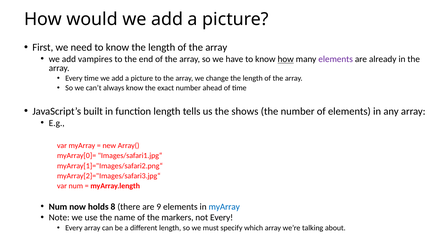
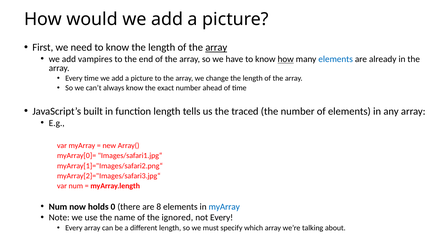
array underline: none -> present (216, 48)
elements colour: purple -> blue (336, 59)
shows: shows -> traced (245, 111)
8: 8 -> 0 (113, 207)
9: 9 -> 8 (159, 207)
markers: markers -> ignored (177, 218)
